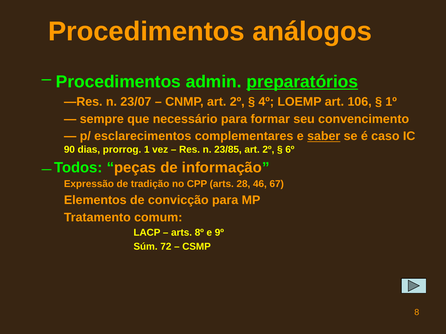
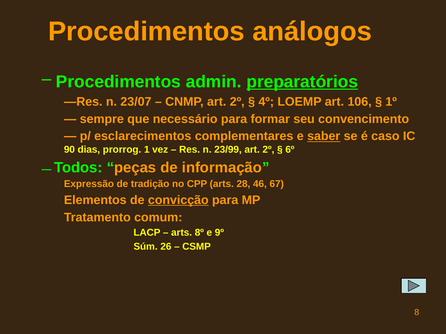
23/85: 23/85 -> 23/99 (228, 150)
convicção underline: none -> present (178, 200)
72: 72 -> 26 (166, 247)
